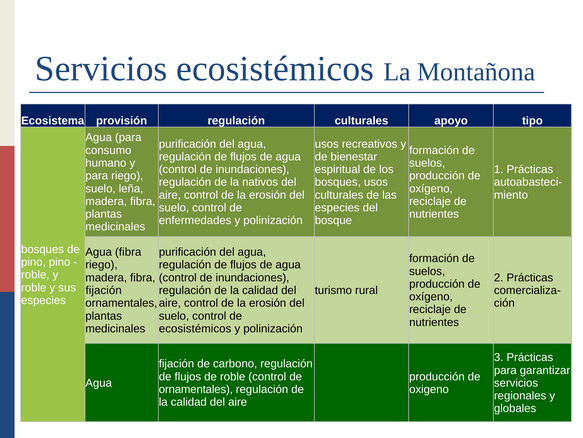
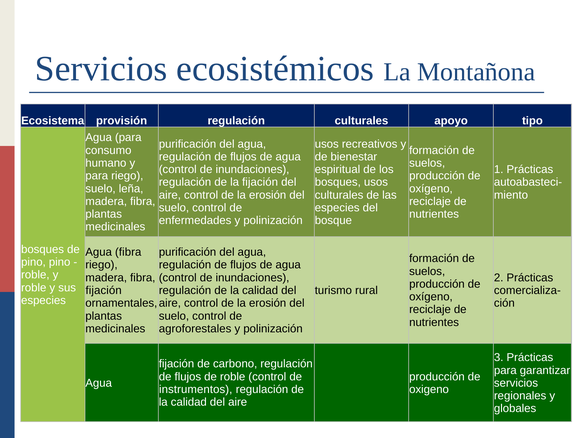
la nativos: nativos -> fijación (260, 182)
ecosistémicos: ecosistémicos -> agroforestales (195, 328)
ornamentales: ornamentales -> instrumentos (196, 389)
